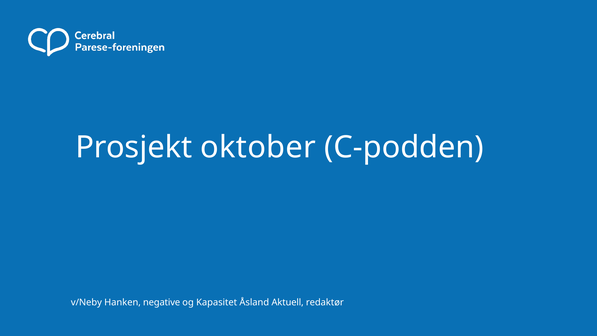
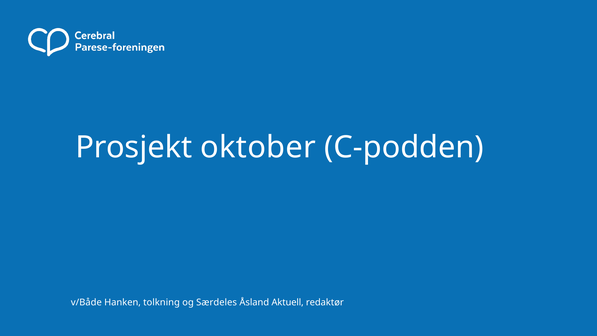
v/Neby: v/Neby -> v/Både (86, 302)
negative: negative -> tolkning (162, 302)
Kapasitet: Kapasitet -> Særdeles (217, 302)
